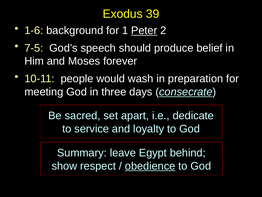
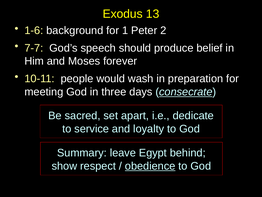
39: 39 -> 13 (153, 14)
Peter underline: present -> none (144, 30)
7-5: 7-5 -> 7-7 (34, 48)
